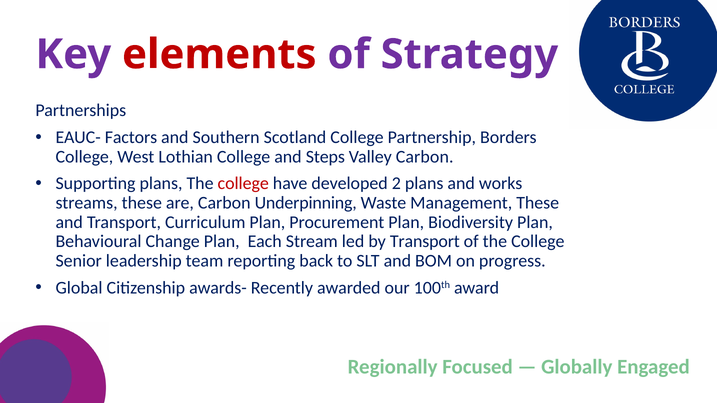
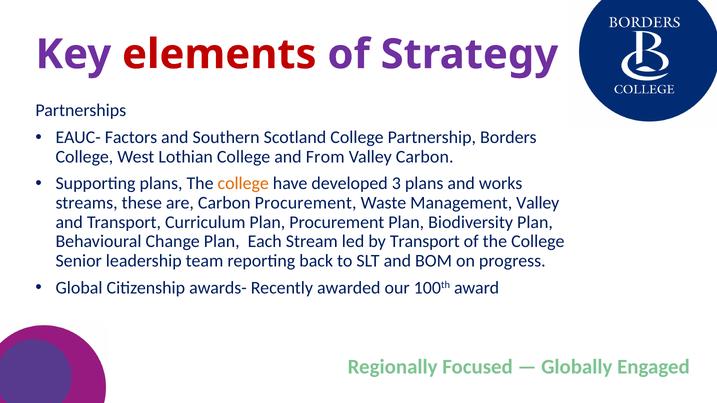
Steps: Steps -> From (325, 157)
college colour: red -> orange (243, 184)
2: 2 -> 3 (396, 184)
Carbon Underpinning: Underpinning -> Procurement (306, 203)
Management These: These -> Valley (538, 203)
